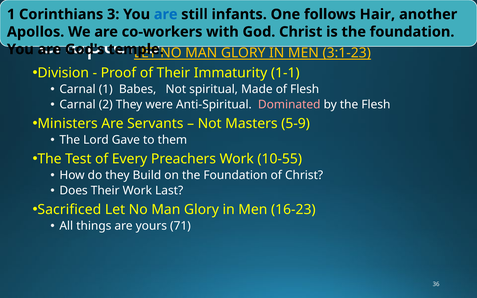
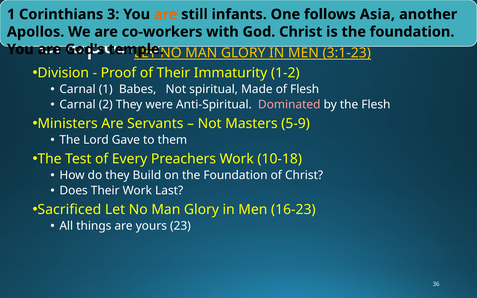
are colour: blue -> orange (166, 14)
Hair: Hair -> Asia (377, 14)
1-1: 1-1 -> 1-2 (285, 73)
10-55: 10-55 -> 10-18 (280, 159)
71: 71 -> 23 (180, 226)
